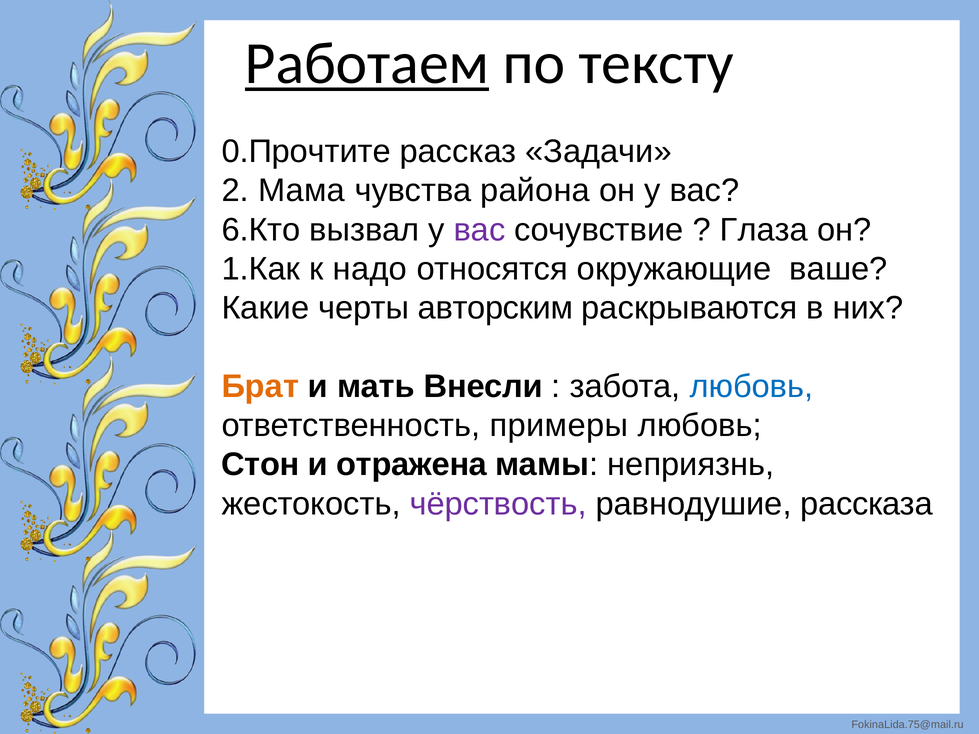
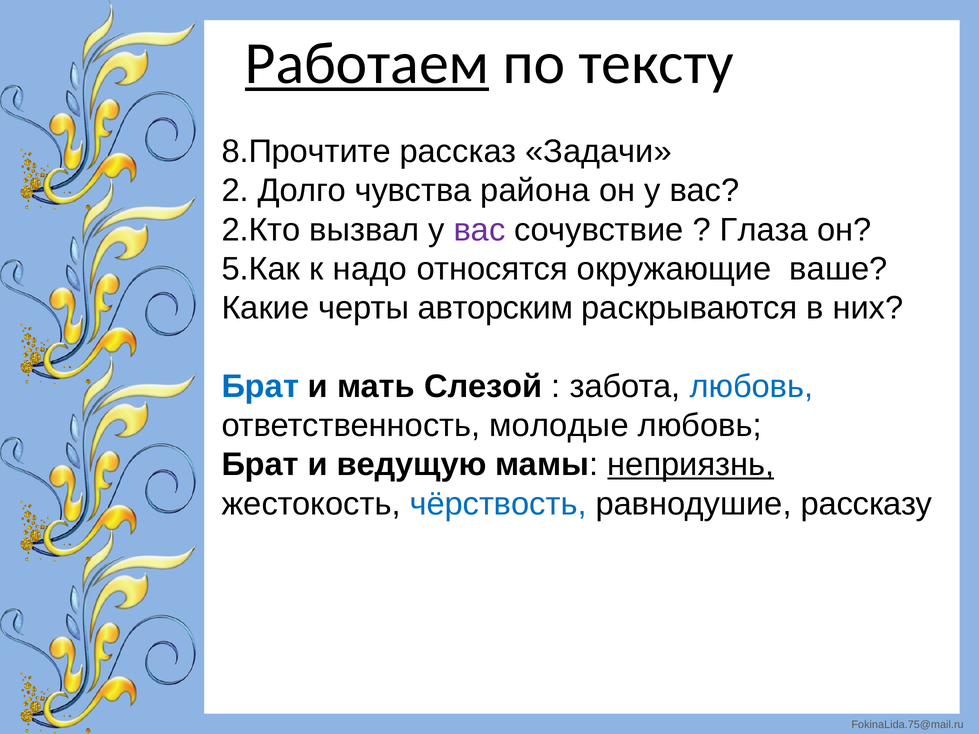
0.Прочтите: 0.Прочтите -> 8.Прочтите (306, 152)
Мама: Мама -> Долго (302, 191)
6.Кто: 6.Кто -> 2.Кто (261, 230)
1.Как: 1.Как -> 5.Как (261, 269)
Брат colour: orange -> blue (260, 387)
Внесли: Внесли -> Слезой (483, 387)
примеры: примеры -> молодые (559, 426)
Стон: Стон -> Брат (260, 465)
отражена: отражена -> ведущую (412, 465)
неприязнь underline: none -> present (691, 465)
чёрствость colour: purple -> blue (498, 504)
рассказа: рассказа -> рассказу (866, 504)
